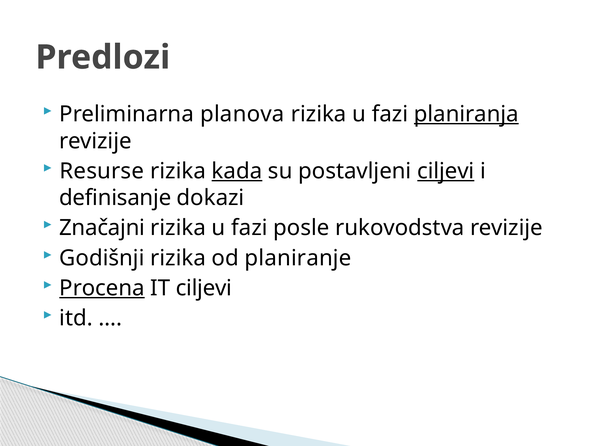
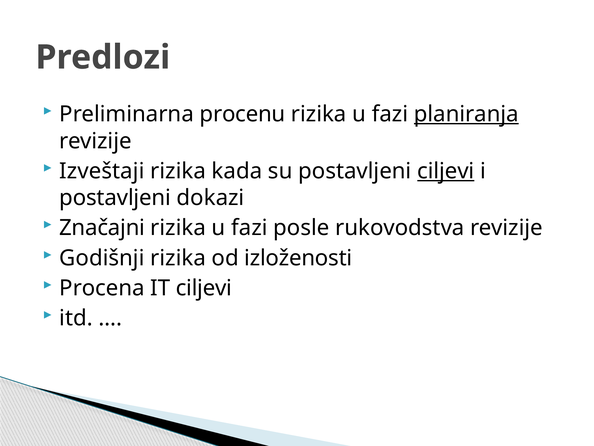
planova: planova -> procenu (242, 114)
Resurse: Resurse -> Izveštaji (102, 171)
kada underline: present -> none (237, 171)
definisanje: definisanje -> postavljeni (115, 198)
planiranje: planiranje -> izloženosti (298, 258)
Procena underline: present -> none (102, 288)
